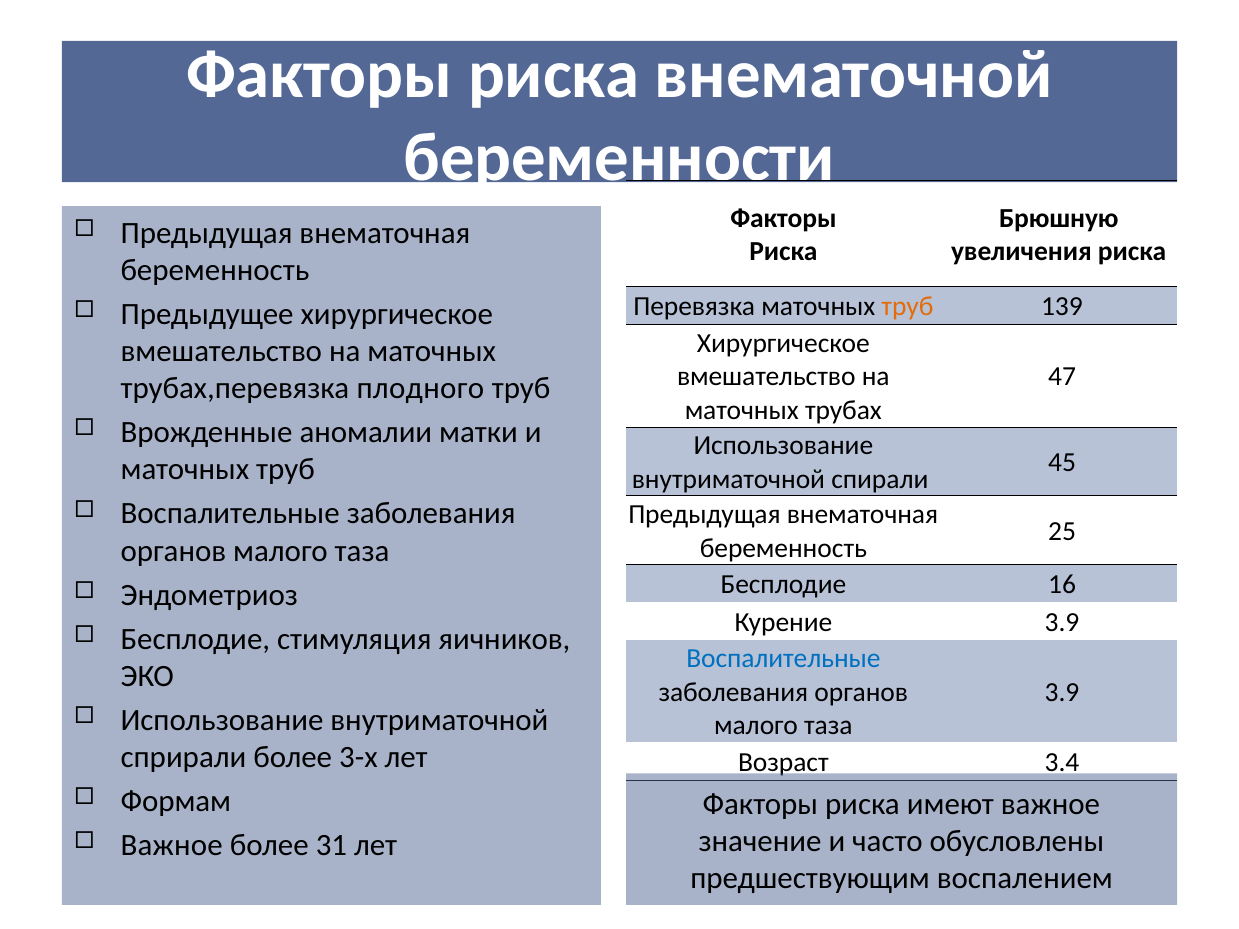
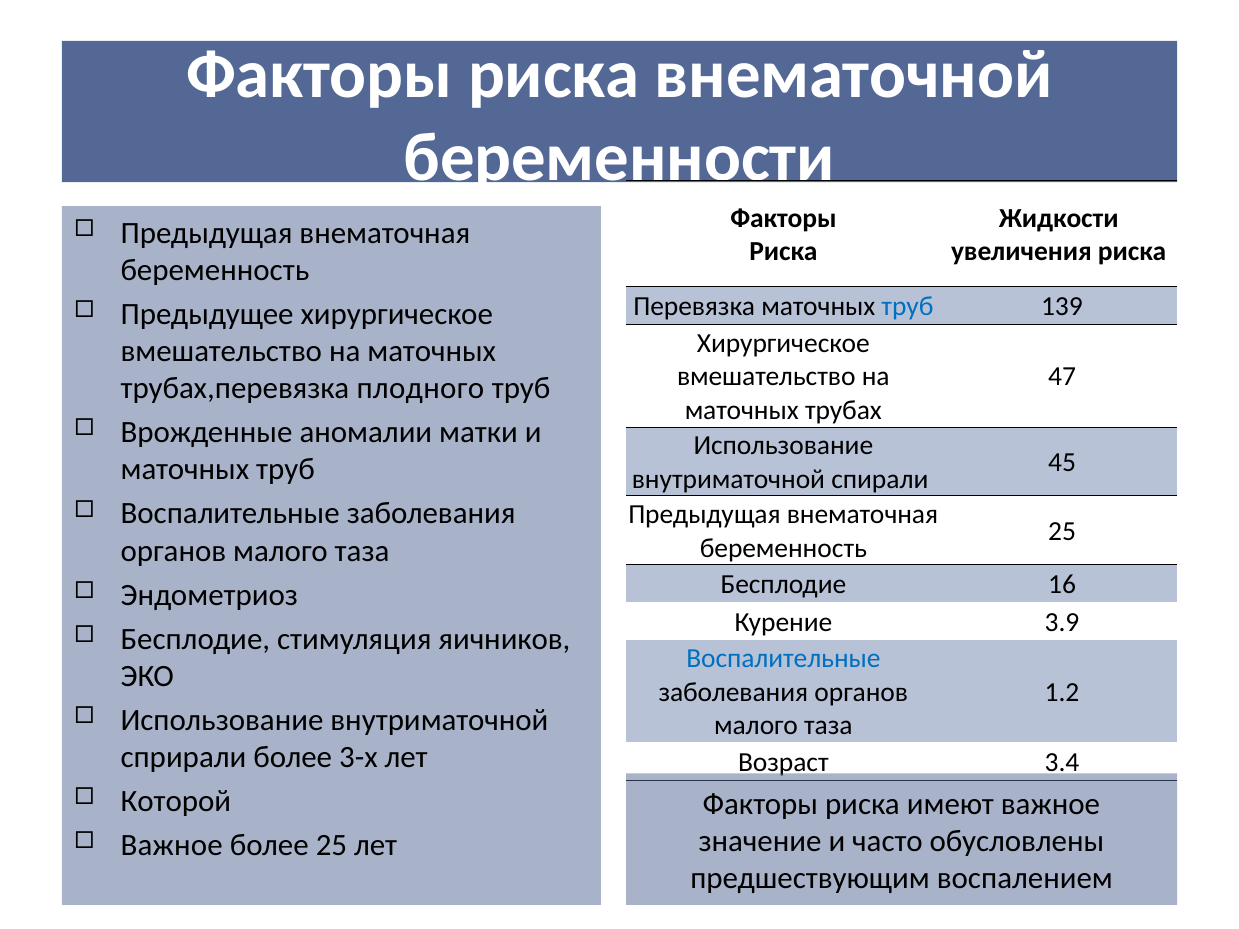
Брюшную: Брюшную -> Жидкости (1059, 218)
труб colour: orange -> blue (907, 307)
3.9: 3.9 -> 1.2 (1062, 692)
Формам: Формам -> Которой (176, 802)
более 31: 31 -> 25 (331, 846)
